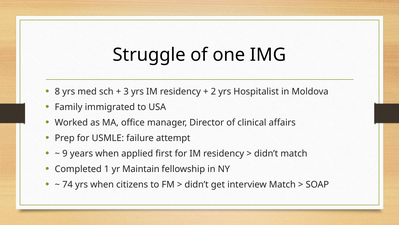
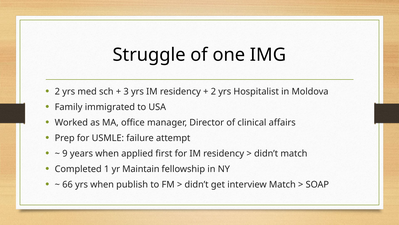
8: 8 -> 2 (57, 91)
74: 74 -> 66 (68, 184)
citizens: citizens -> publish (132, 184)
